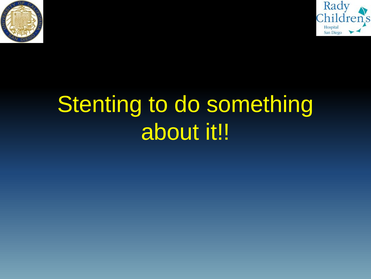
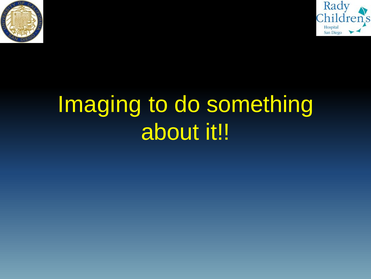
Stenting: Stenting -> Imaging (100, 104)
